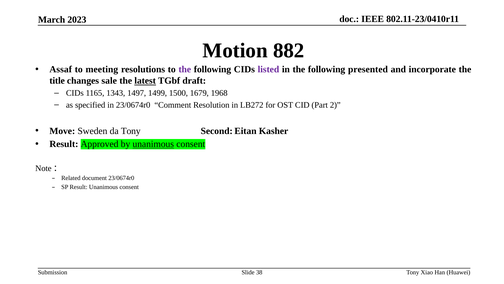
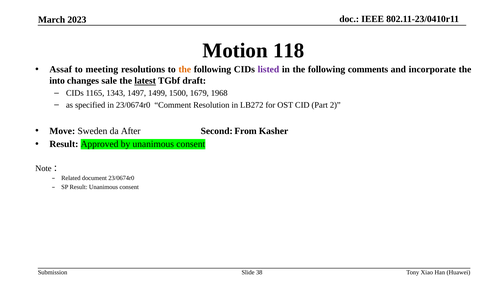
882: 882 -> 118 (289, 51)
the colour: purple -> orange (185, 69)
presented: presented -> comments (368, 69)
title: title -> into (57, 81)
da Tony: Tony -> After (131, 131)
Eitan: Eitan -> From (246, 131)
unanimous underline: present -> none (153, 144)
